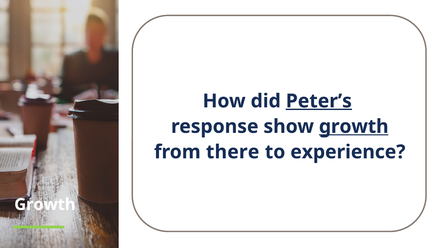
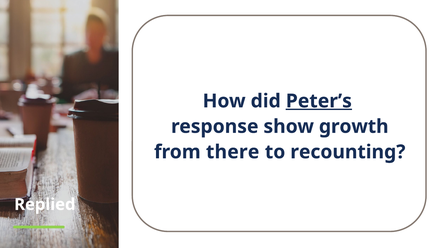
growth underline: present -> none (354, 127)
experience: experience -> recounting (348, 152)
Growth: Growth -> Replied (45, 205)
